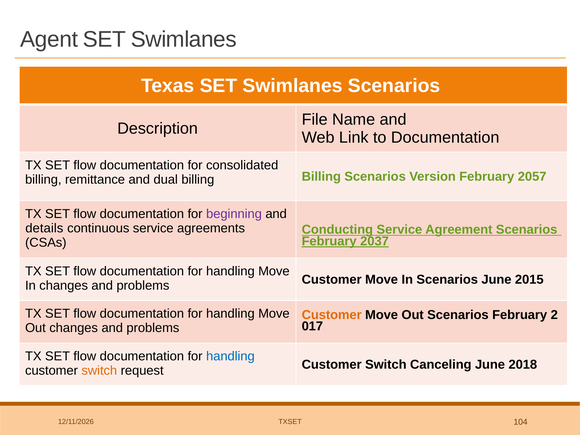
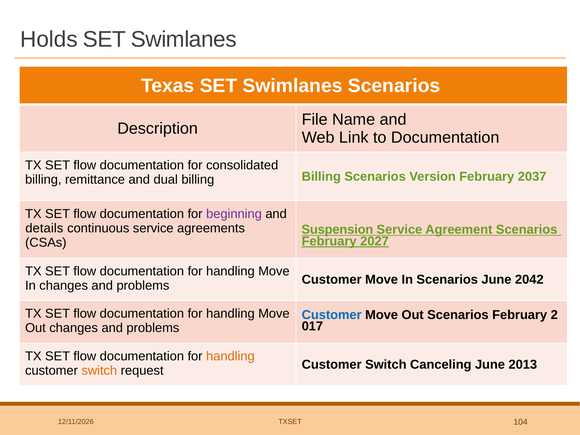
Agent: Agent -> Holds (49, 39)
2057: 2057 -> 2037 (532, 177)
Conducting: Conducting -> Suspension (337, 230)
2037: 2037 -> 2027 (375, 241)
2015: 2015 -> 2042 (529, 279)
Customer colour: orange -> blue (332, 315)
handling colour: blue -> orange (230, 356)
2018: 2018 -> 2013 (523, 364)
